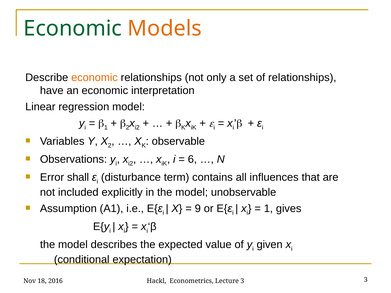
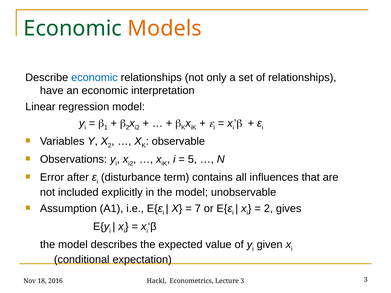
economic colour: orange -> blue (94, 78)
6: 6 -> 5 (192, 159)
shall: shall -> after (78, 178)
9: 9 -> 7 (198, 209)
1: 1 -> 2 (268, 209)
